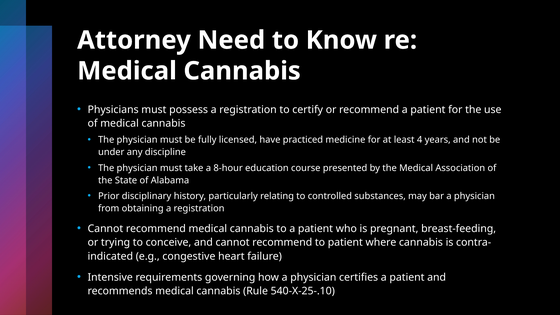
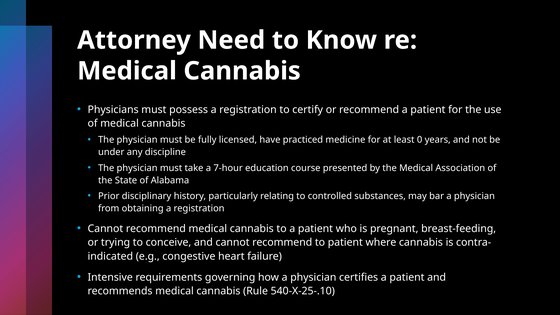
4: 4 -> 0 (420, 140)
8-hour: 8-hour -> 7-hour (228, 168)
